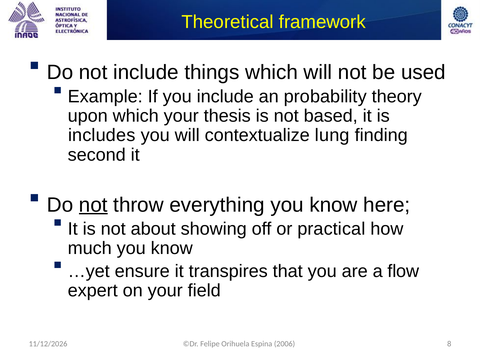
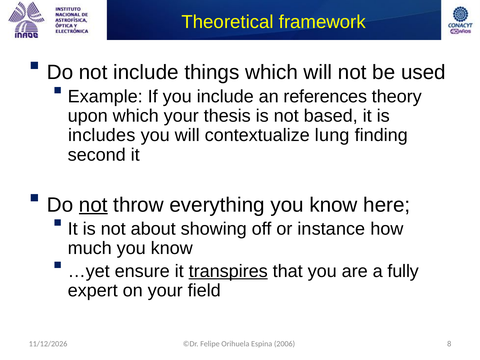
probability: probability -> references (325, 96)
practical: practical -> instance (331, 229)
transpires underline: none -> present (228, 271)
flow: flow -> fully (403, 271)
